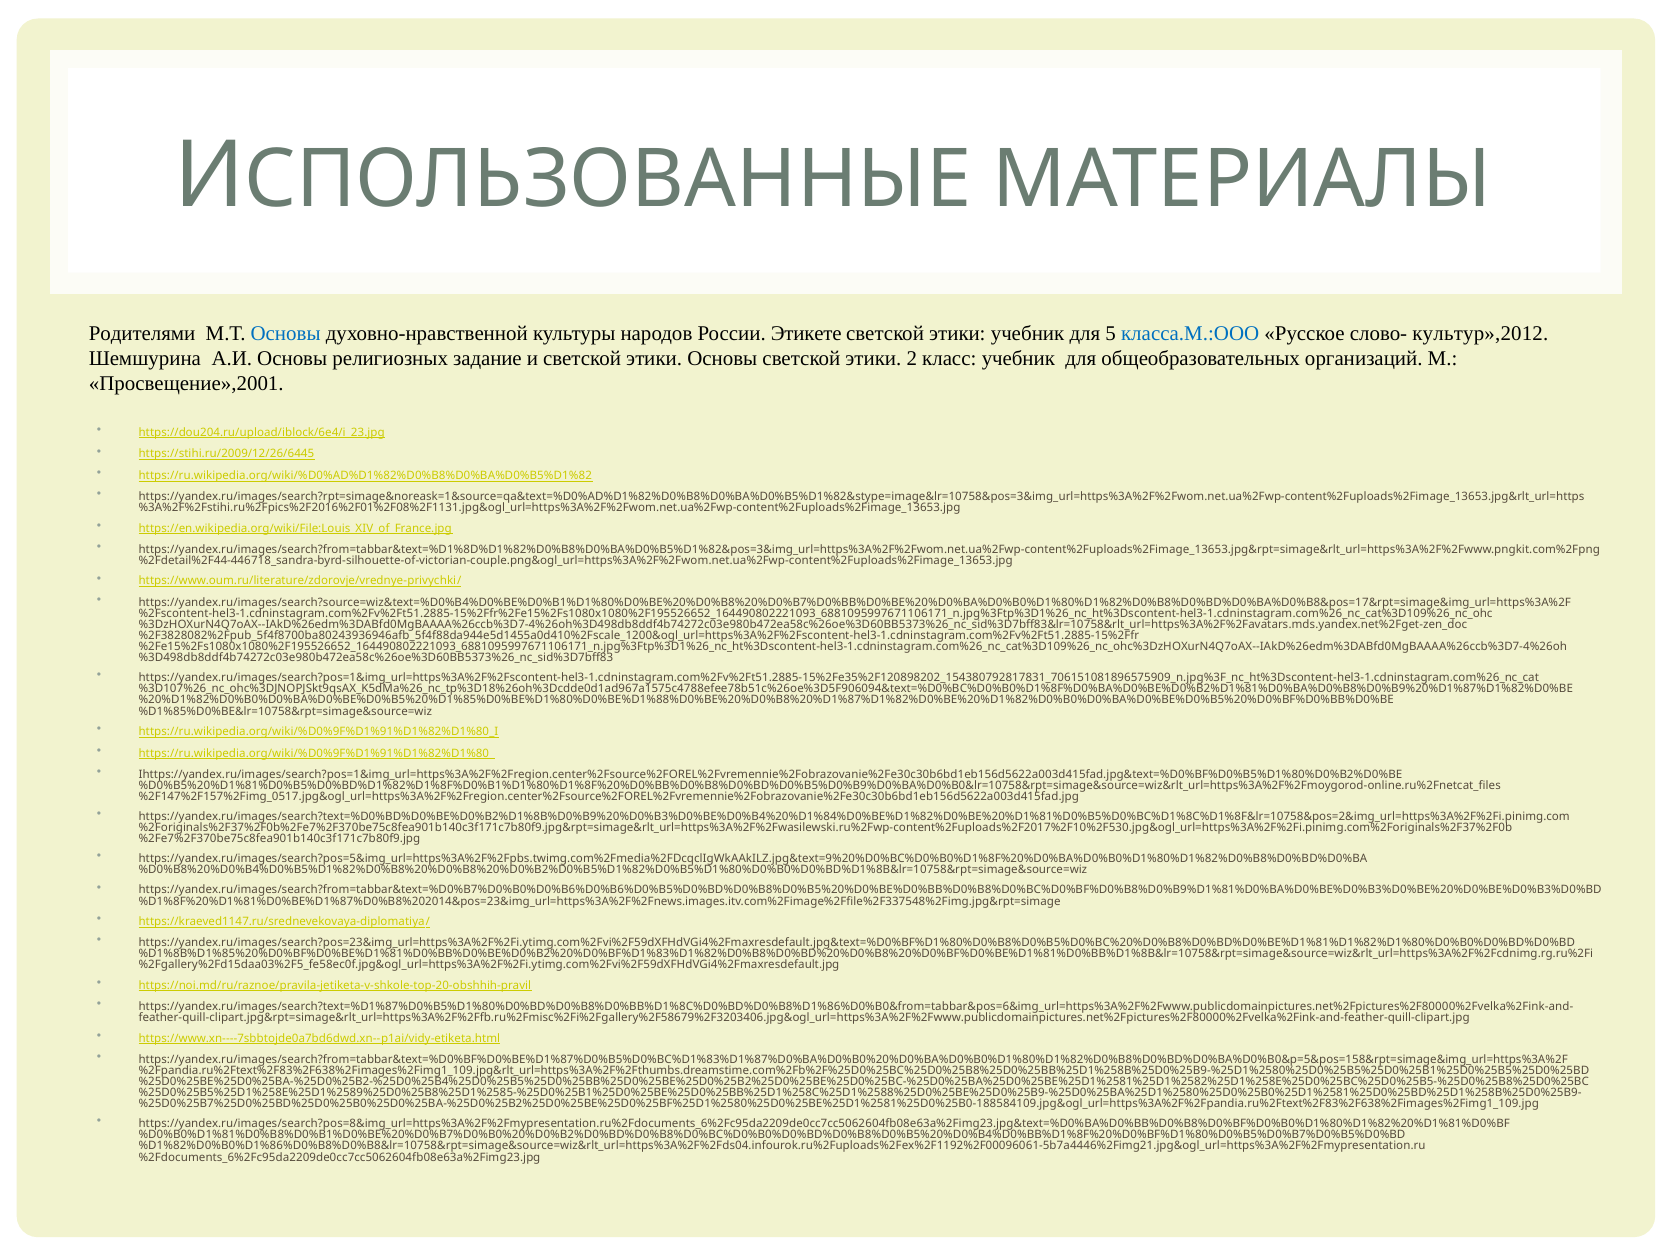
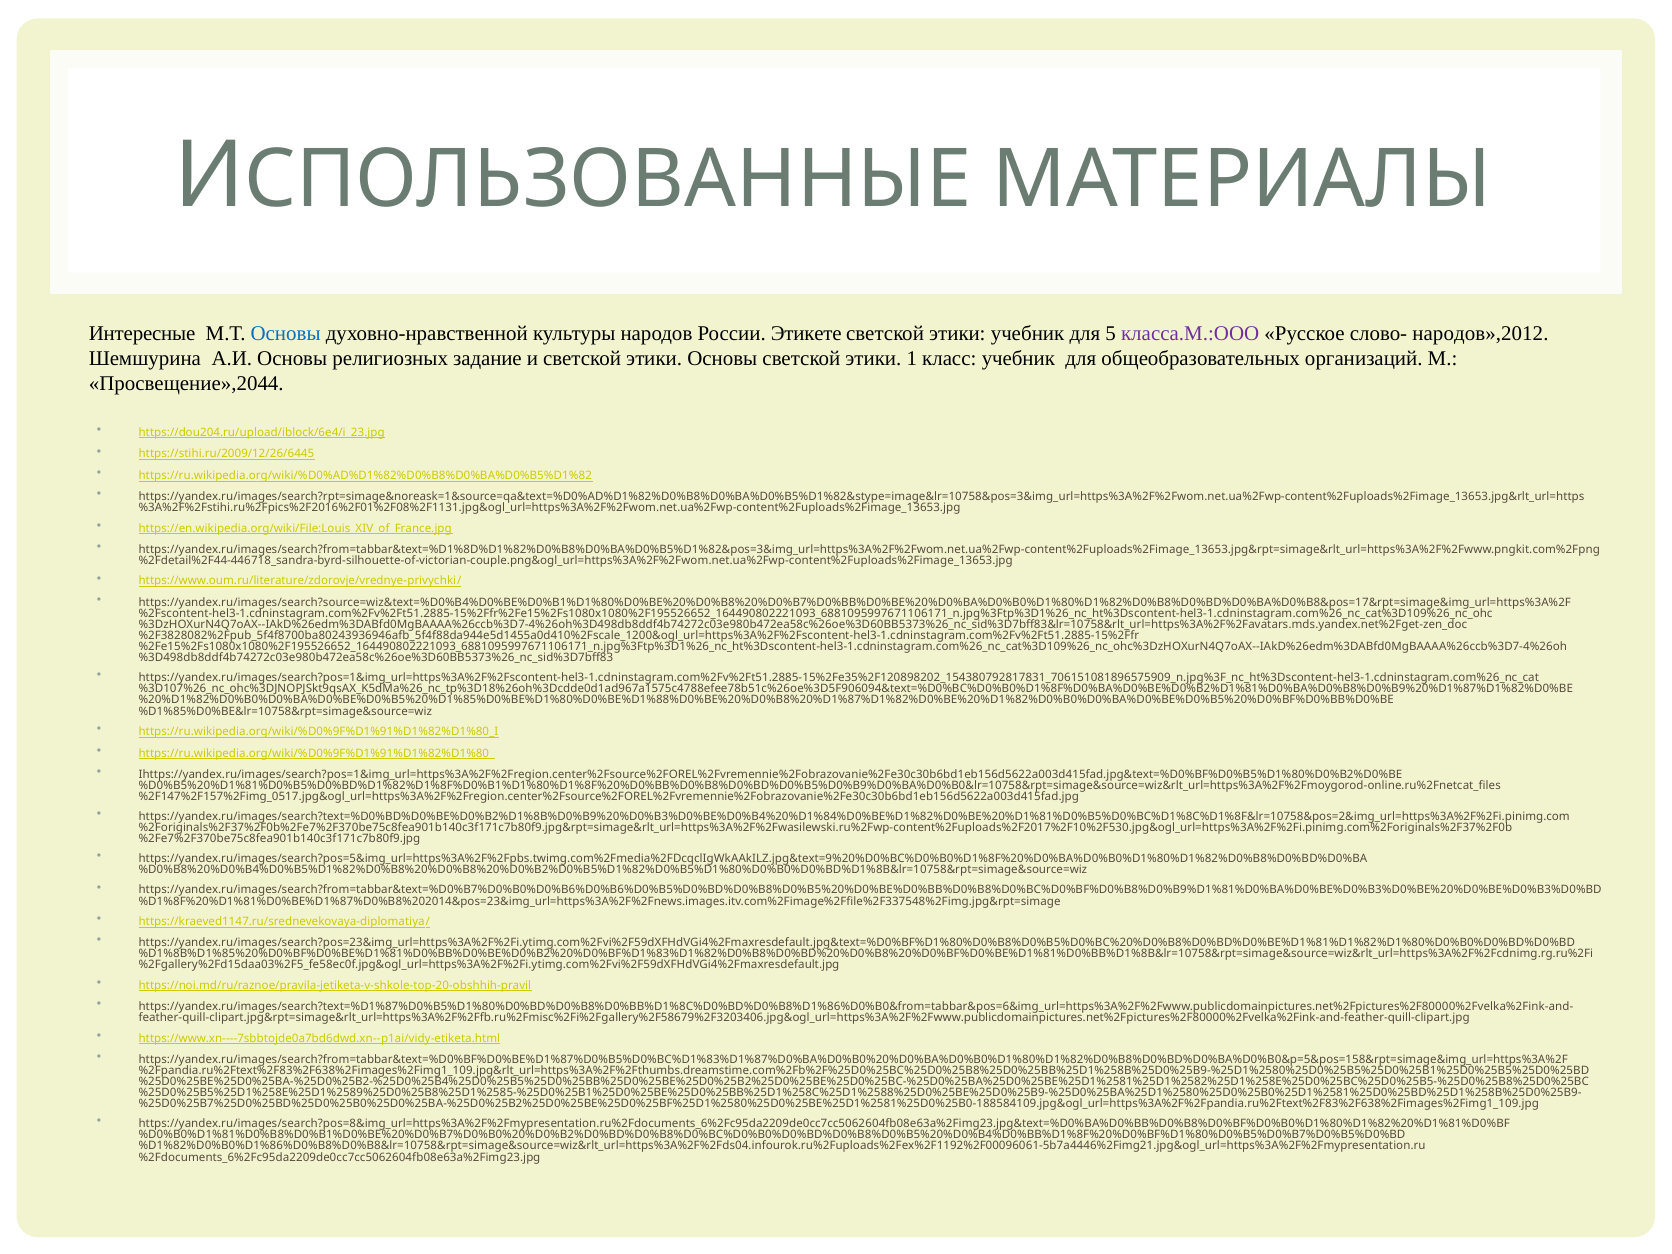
Родителями: Родителями -> Интересные (142, 333)
класса.М.:ООО colour: blue -> purple (1190, 333)
культур»,2012: культур»,2012 -> народов»,2012 (1480, 333)
2: 2 -> 1 (912, 358)
Просвещение»,2001: Просвещение»,2001 -> Просвещение»,2044 (186, 383)
